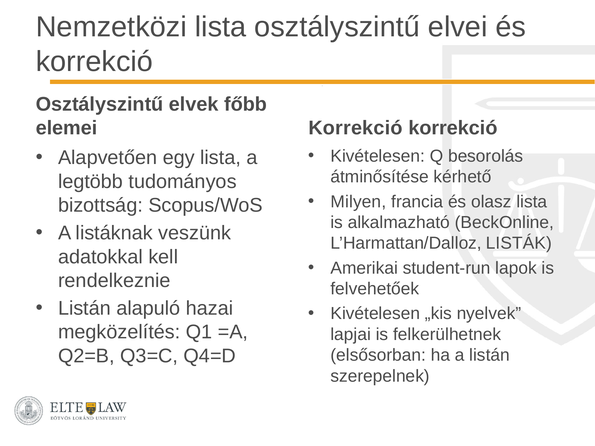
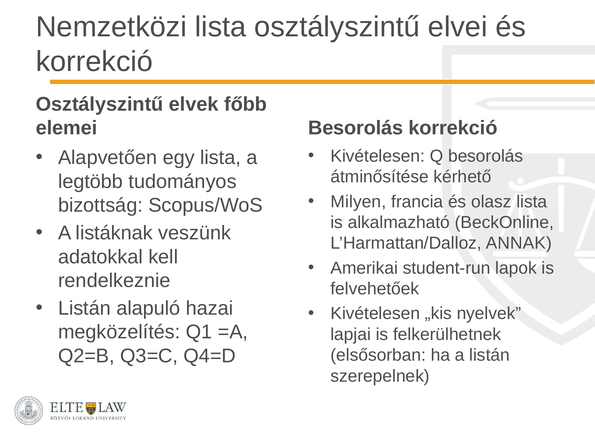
Korrekció: Korrekció -> Besorolás (356, 128)
LISTÁK: LISTÁK -> ANNAK (519, 243)
